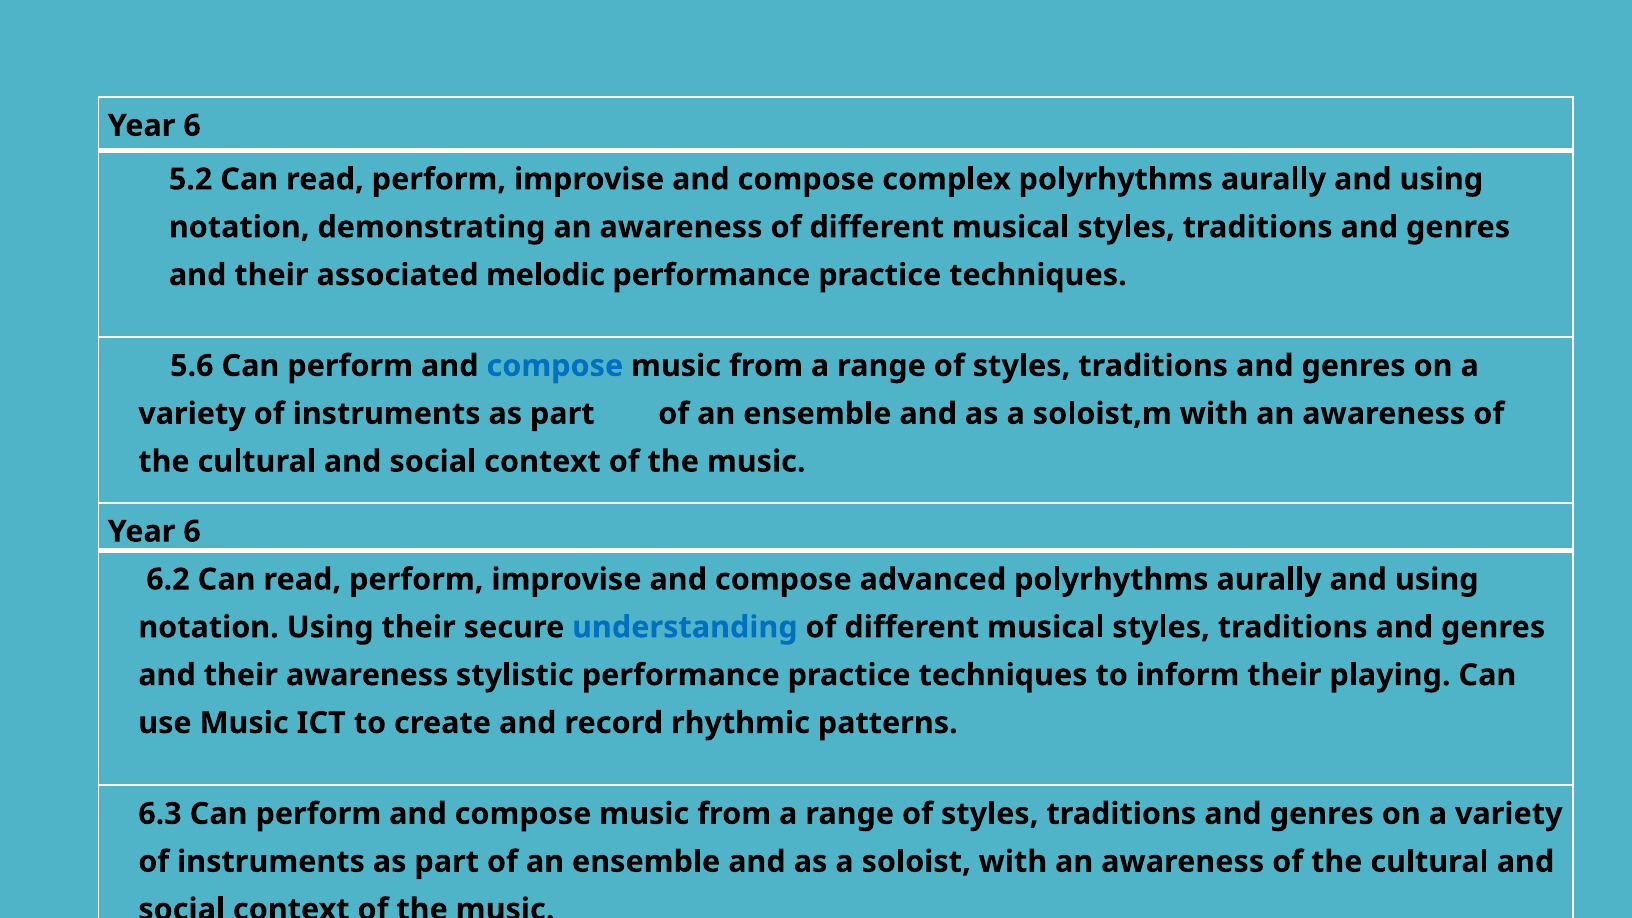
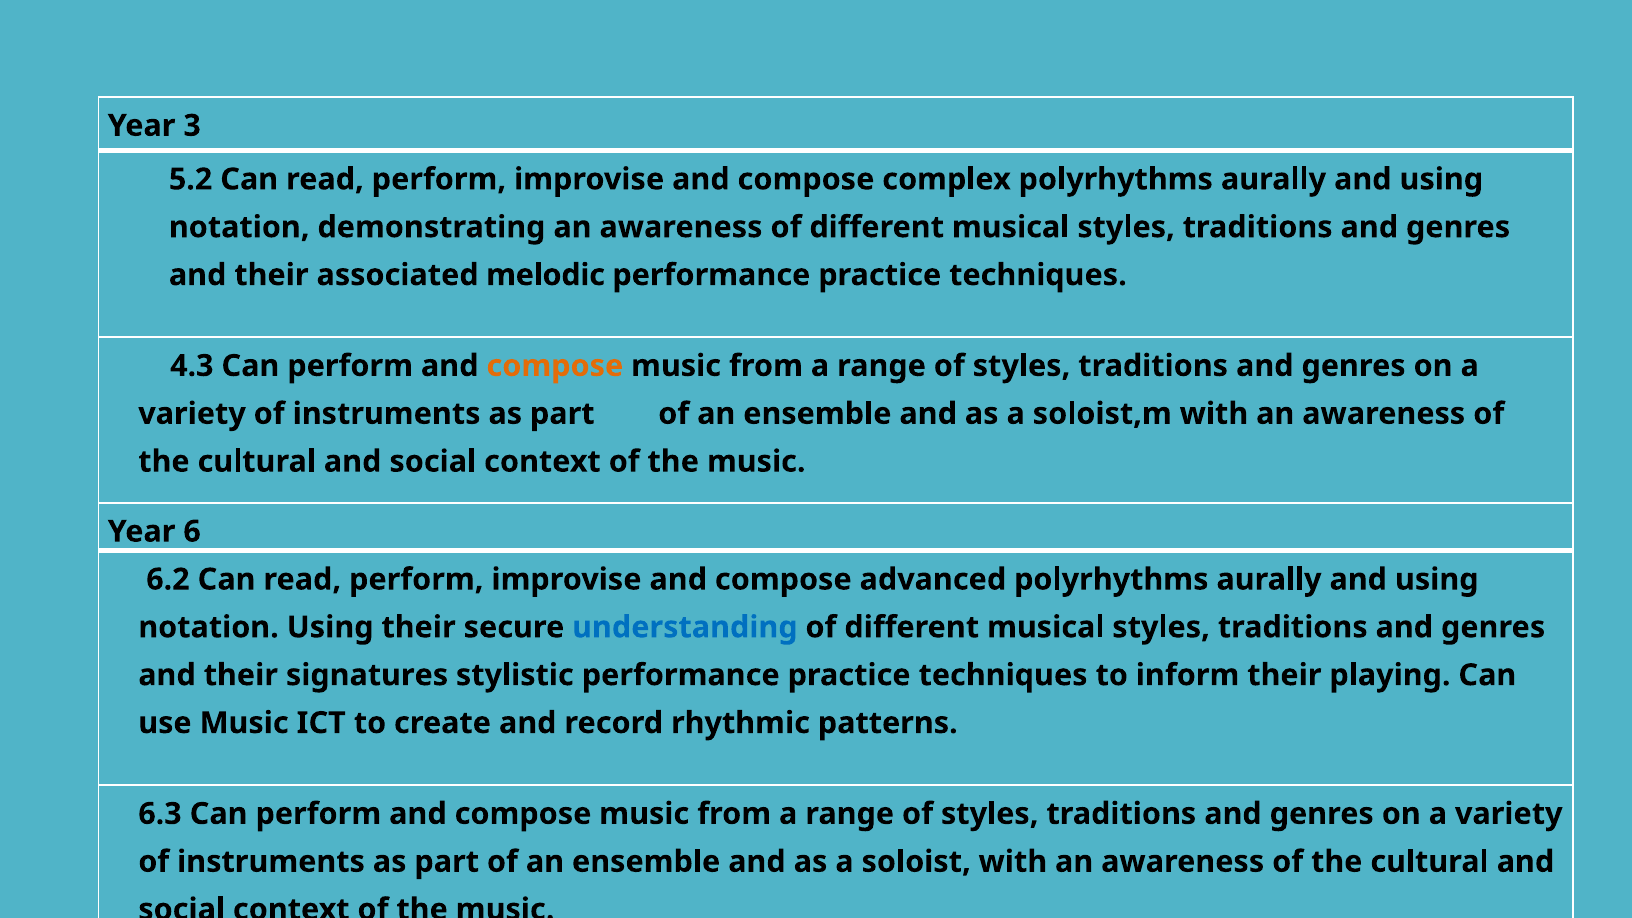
6: 6 -> 3 (192, 126)
5.6: 5.6 -> 4.3 (192, 366)
compose colour: blue -> orange (555, 366)
their awareness: awareness -> signatures (367, 675)
